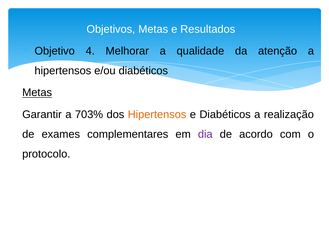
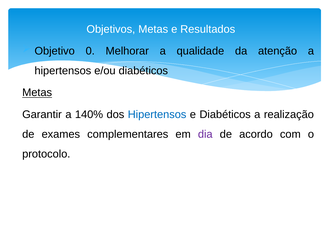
4: 4 -> 0 (90, 51)
703%: 703% -> 140% (89, 114)
Hipertensos colour: orange -> blue (157, 114)
